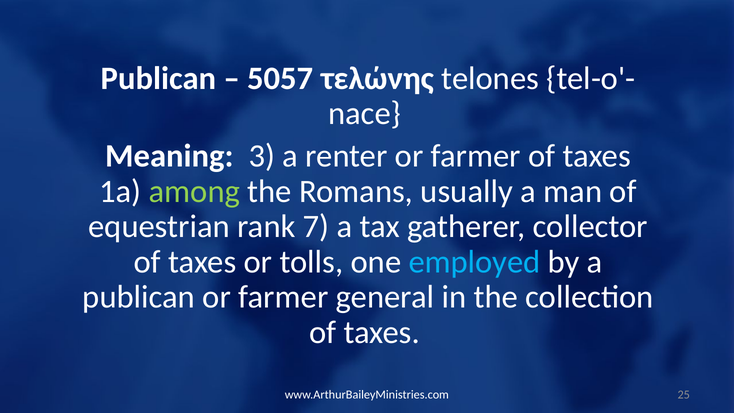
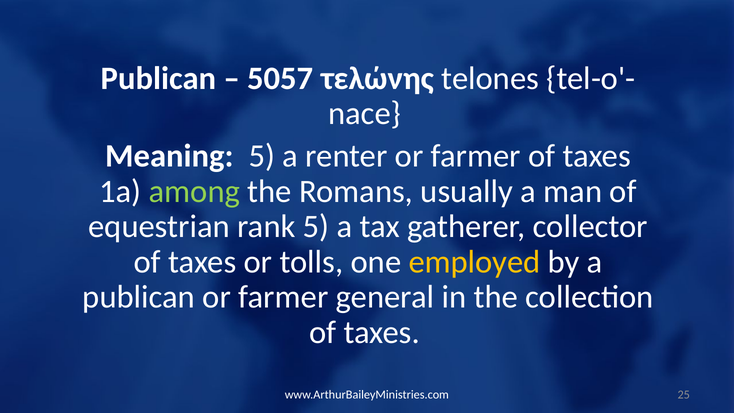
Meaning 3: 3 -> 5 (262, 156)
rank 7: 7 -> 5 (316, 227)
employed colour: light blue -> yellow (475, 262)
